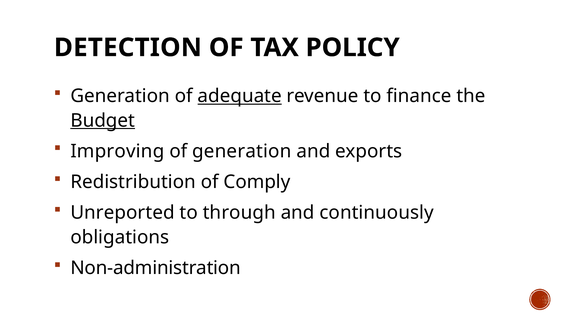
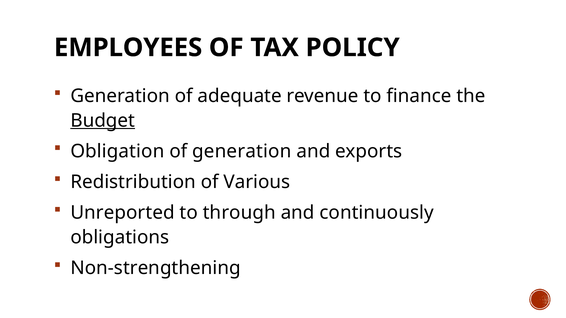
DETECTION: DETECTION -> EMPLOYEES (128, 48)
adequate underline: present -> none (240, 96)
Improving: Improving -> Obligation (117, 151)
Comply: Comply -> Various (257, 182)
Non-administration: Non-administration -> Non-strengthening (156, 268)
